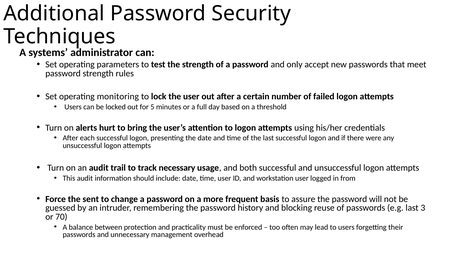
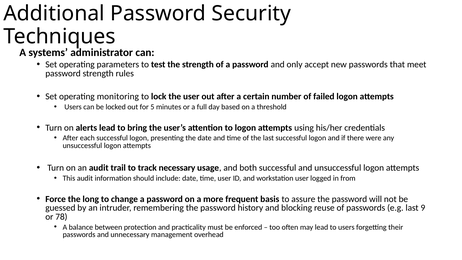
alerts hurt: hurt -> lead (107, 128)
sent: sent -> long (91, 199)
3: 3 -> 9 (423, 208)
70: 70 -> 78 (61, 217)
